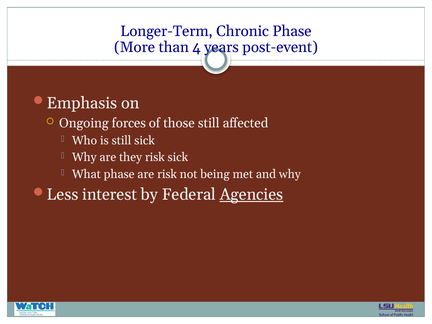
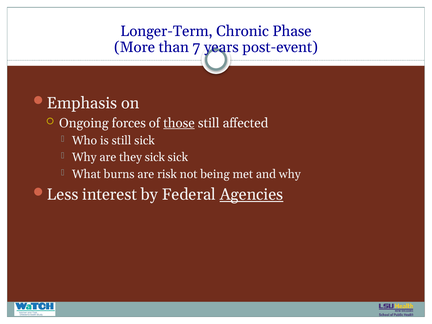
4: 4 -> 7 (196, 47)
those underline: none -> present (179, 123)
they risk: risk -> sick (155, 157)
What phase: phase -> burns (119, 174)
